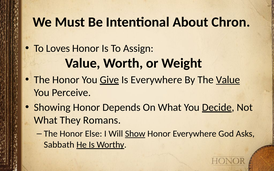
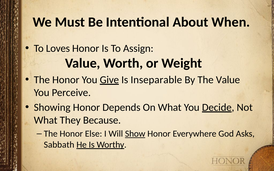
Chron: Chron -> When (231, 22)
Is Everywhere: Everywhere -> Inseparable (156, 80)
Value underline: present -> none (228, 80)
Romans: Romans -> Because (102, 120)
